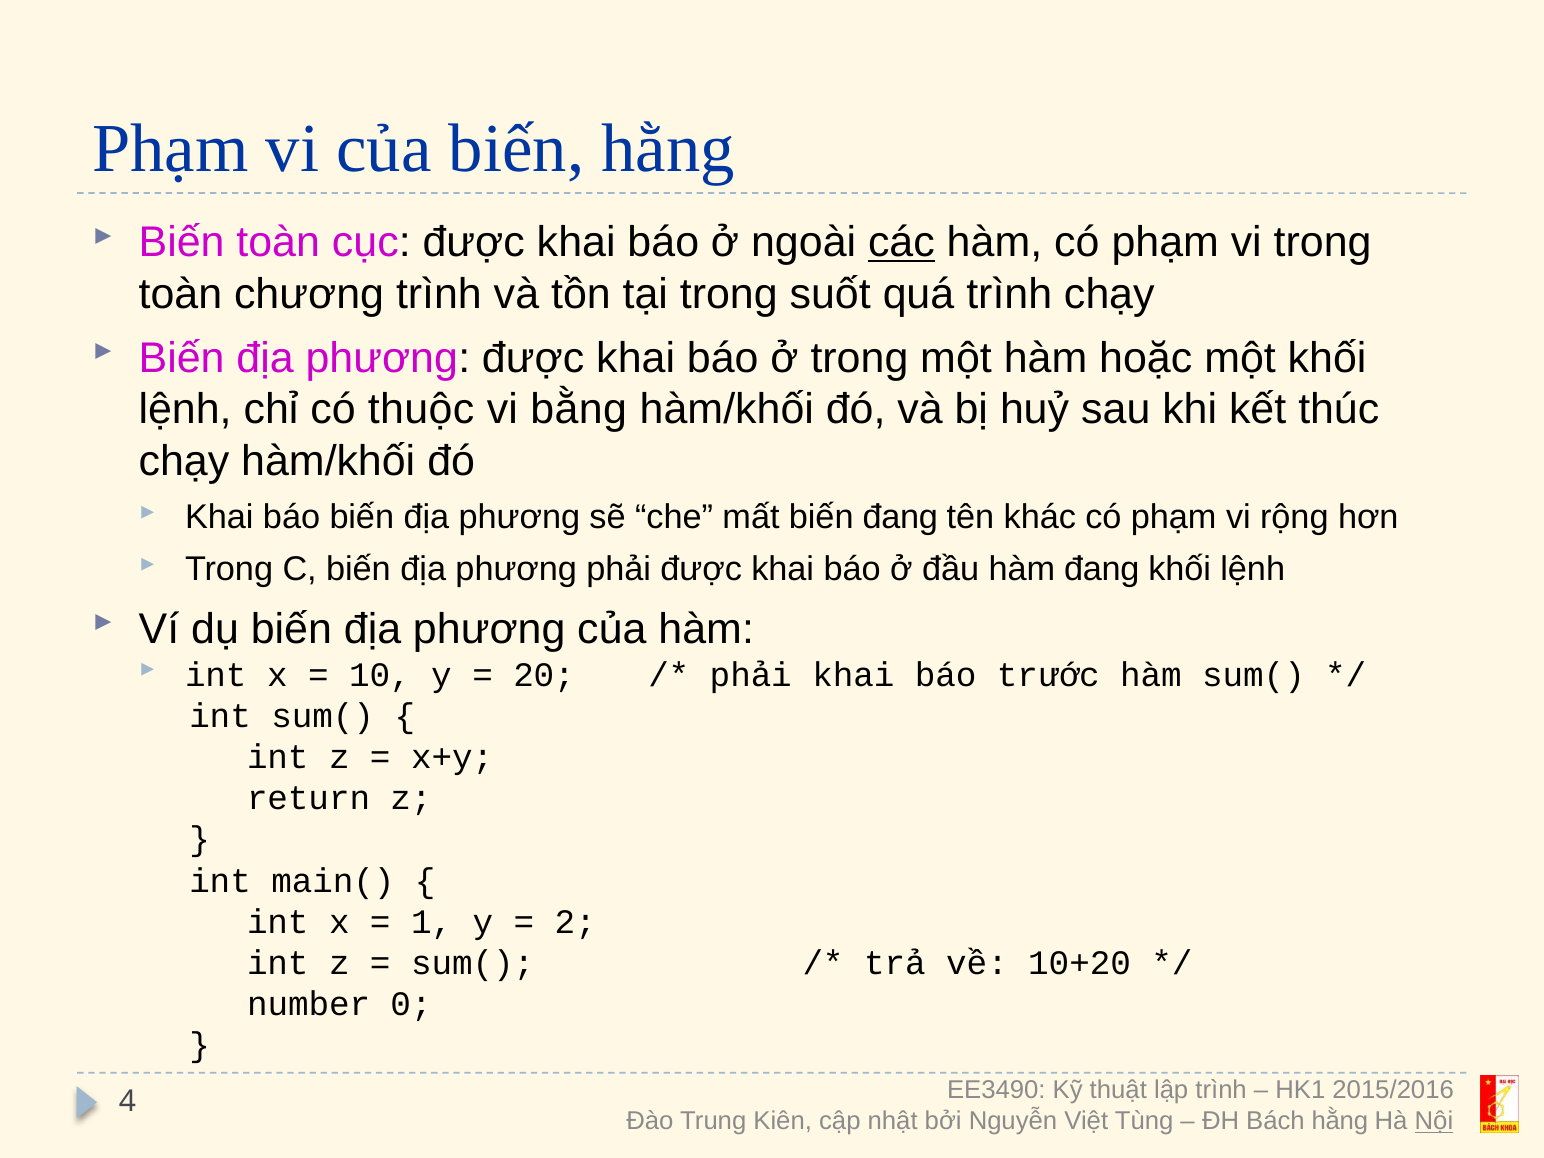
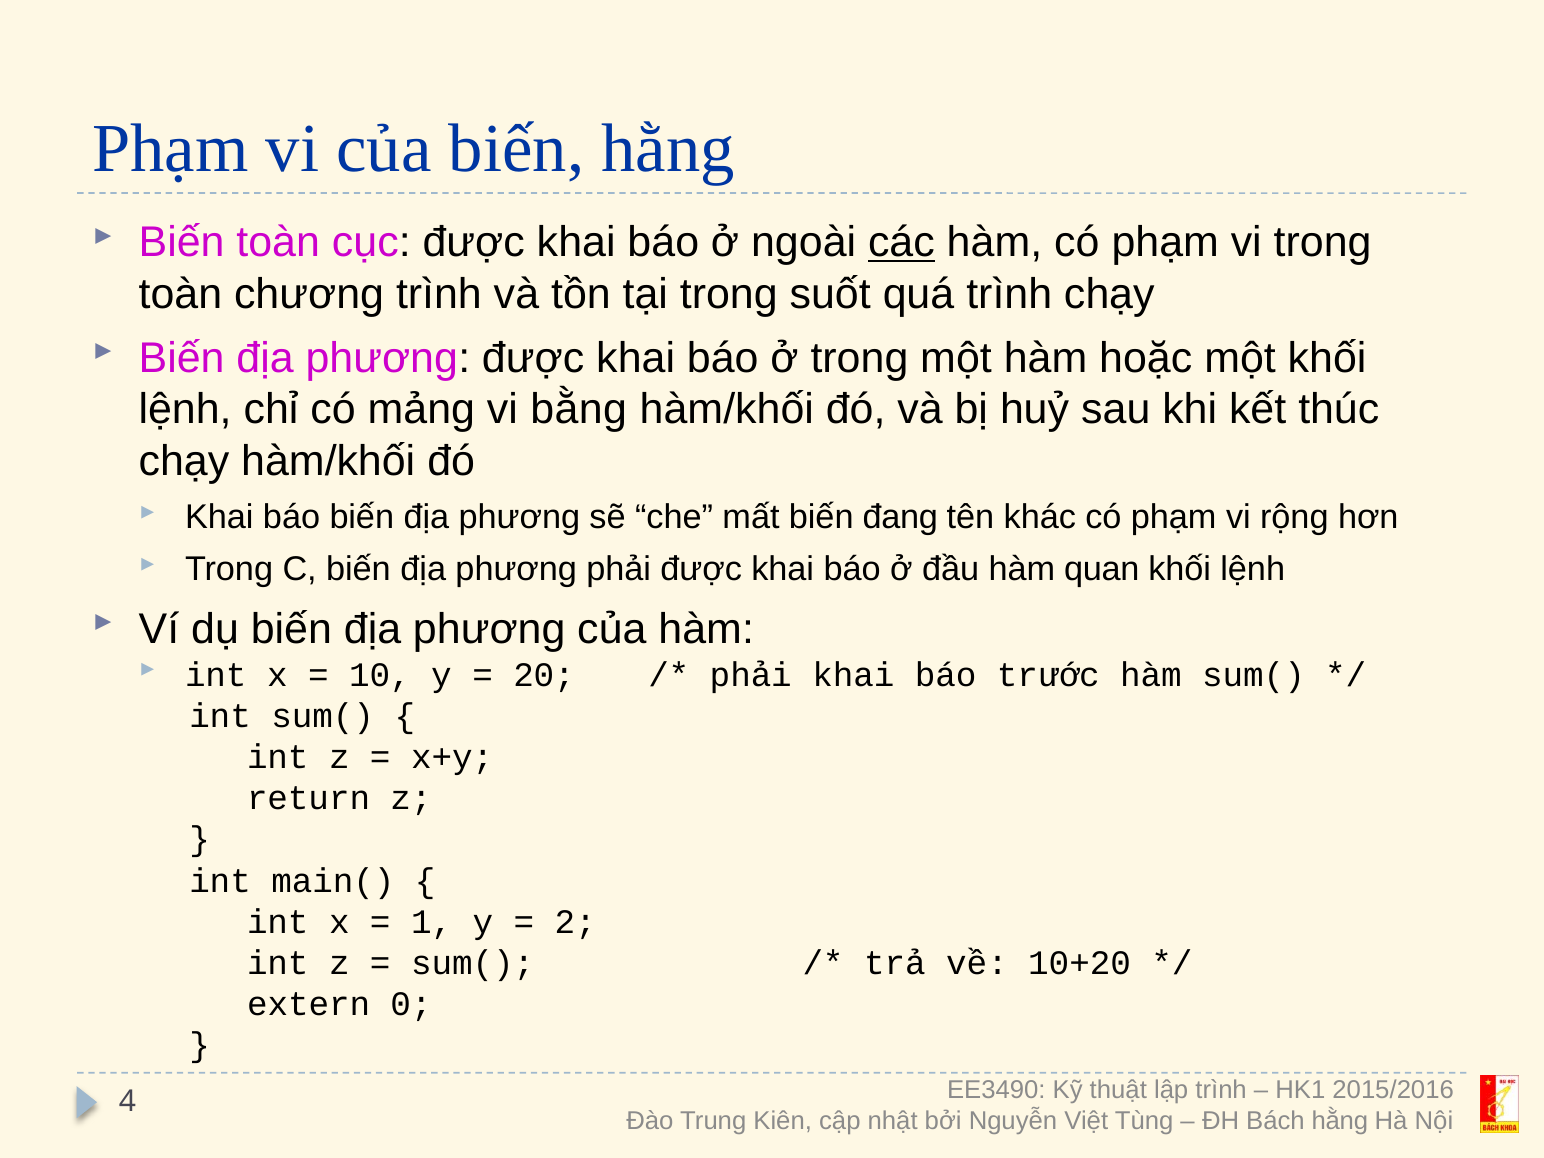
thuộc: thuộc -> mảng (421, 410)
hàm đang: đang -> quan (1102, 569)
number: number -> extern (309, 1004)
Nội underline: present -> none (1434, 1121)
